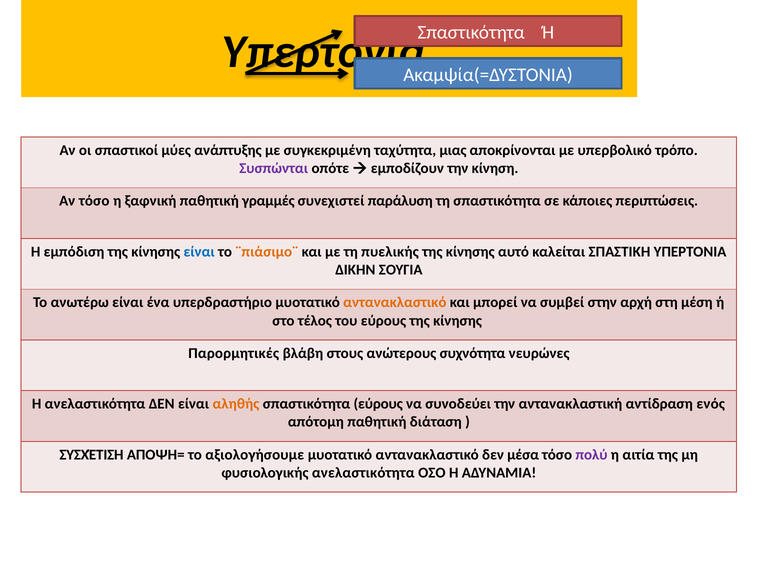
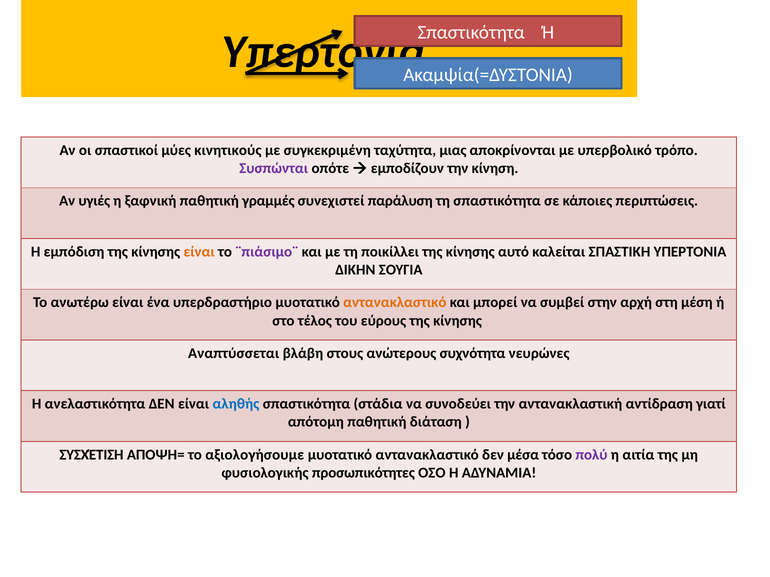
ανάπτυξης: ανάπτυξης -> κινητικούς (228, 150)
Αν τόσο: τόσο -> υγιές (94, 201)
είναι colour: blue -> orange (199, 252)
¨πιάσιμο¨ colour: orange -> purple (267, 252)
πυελικής: πυελικής -> ποικίλλει (390, 252)
Παρορμητικές: Παρορμητικές -> Αναπτύσσεται (234, 353)
αληθής colour: orange -> blue (236, 404)
σπαστικότητα εύρους: εύρους -> στάδια (378, 404)
ενός: ενός -> γιατί (711, 404)
φυσιολογικής ανελαστικότητα: ανελαστικότητα -> προσωπικότητες (363, 473)
